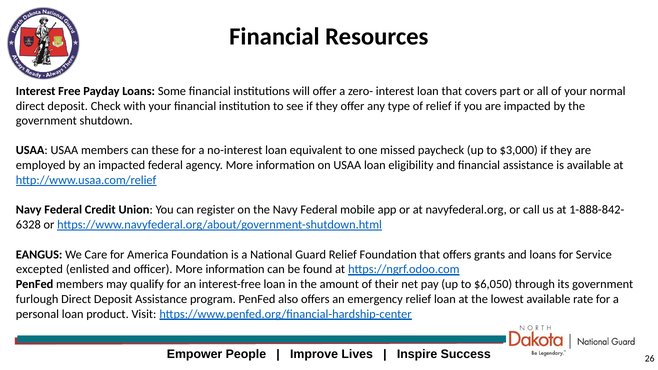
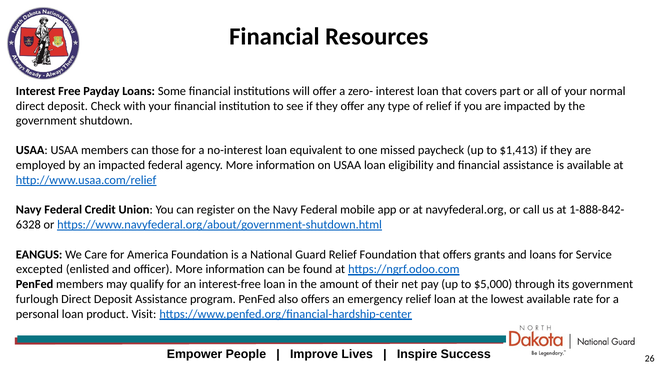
these: these -> those (165, 150)
$3,000: $3,000 -> $1,413 (519, 150)
$6,050: $6,050 -> $5,000 (493, 284)
